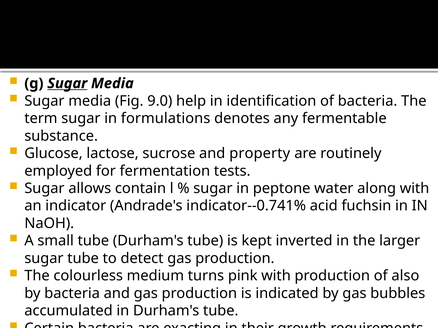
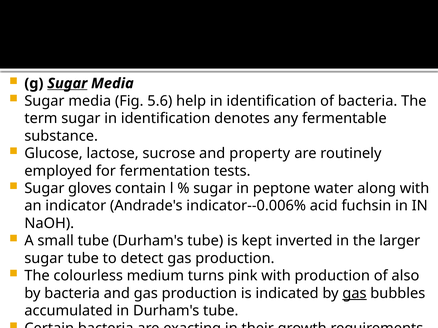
9.0: 9.0 -> 5.6 (160, 101)
sugar in formulations: formulations -> identification (166, 119)
allows: allows -> gloves (90, 189)
indicator--0.741%: indicator--0.741% -> indicator--0.006% (246, 206)
gas underline: none -> present (354, 294)
